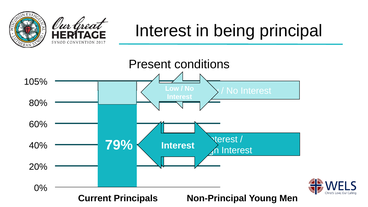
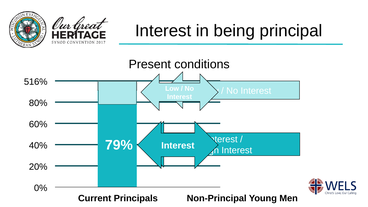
105%: 105% -> 516% (36, 82)
